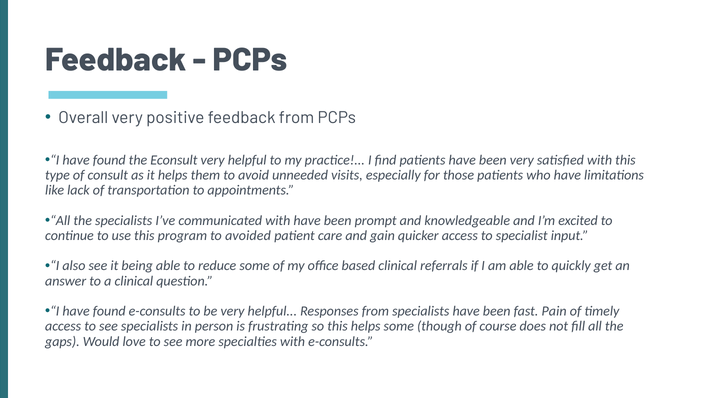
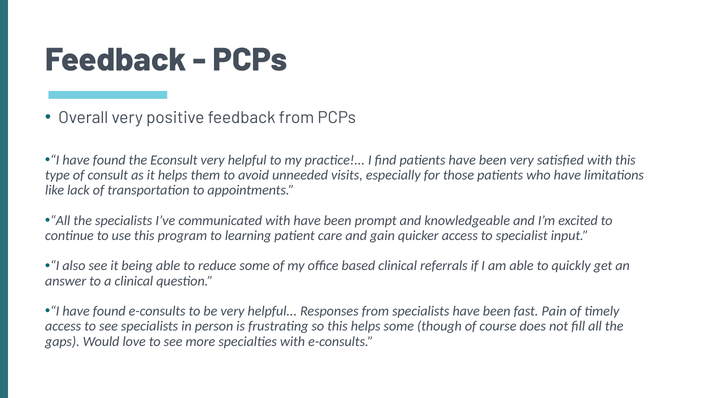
avoided: avoided -> learning (248, 235)
